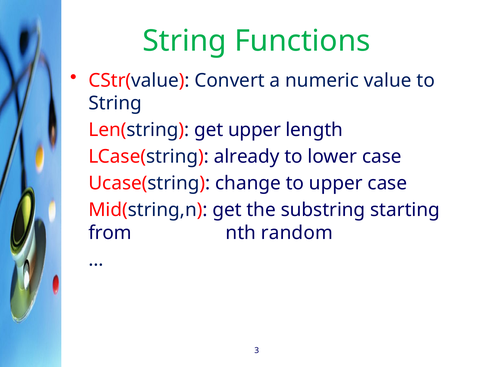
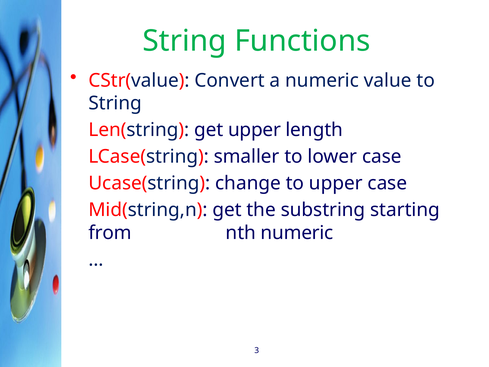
already: already -> smaller (247, 157)
nth random: random -> numeric (297, 233)
